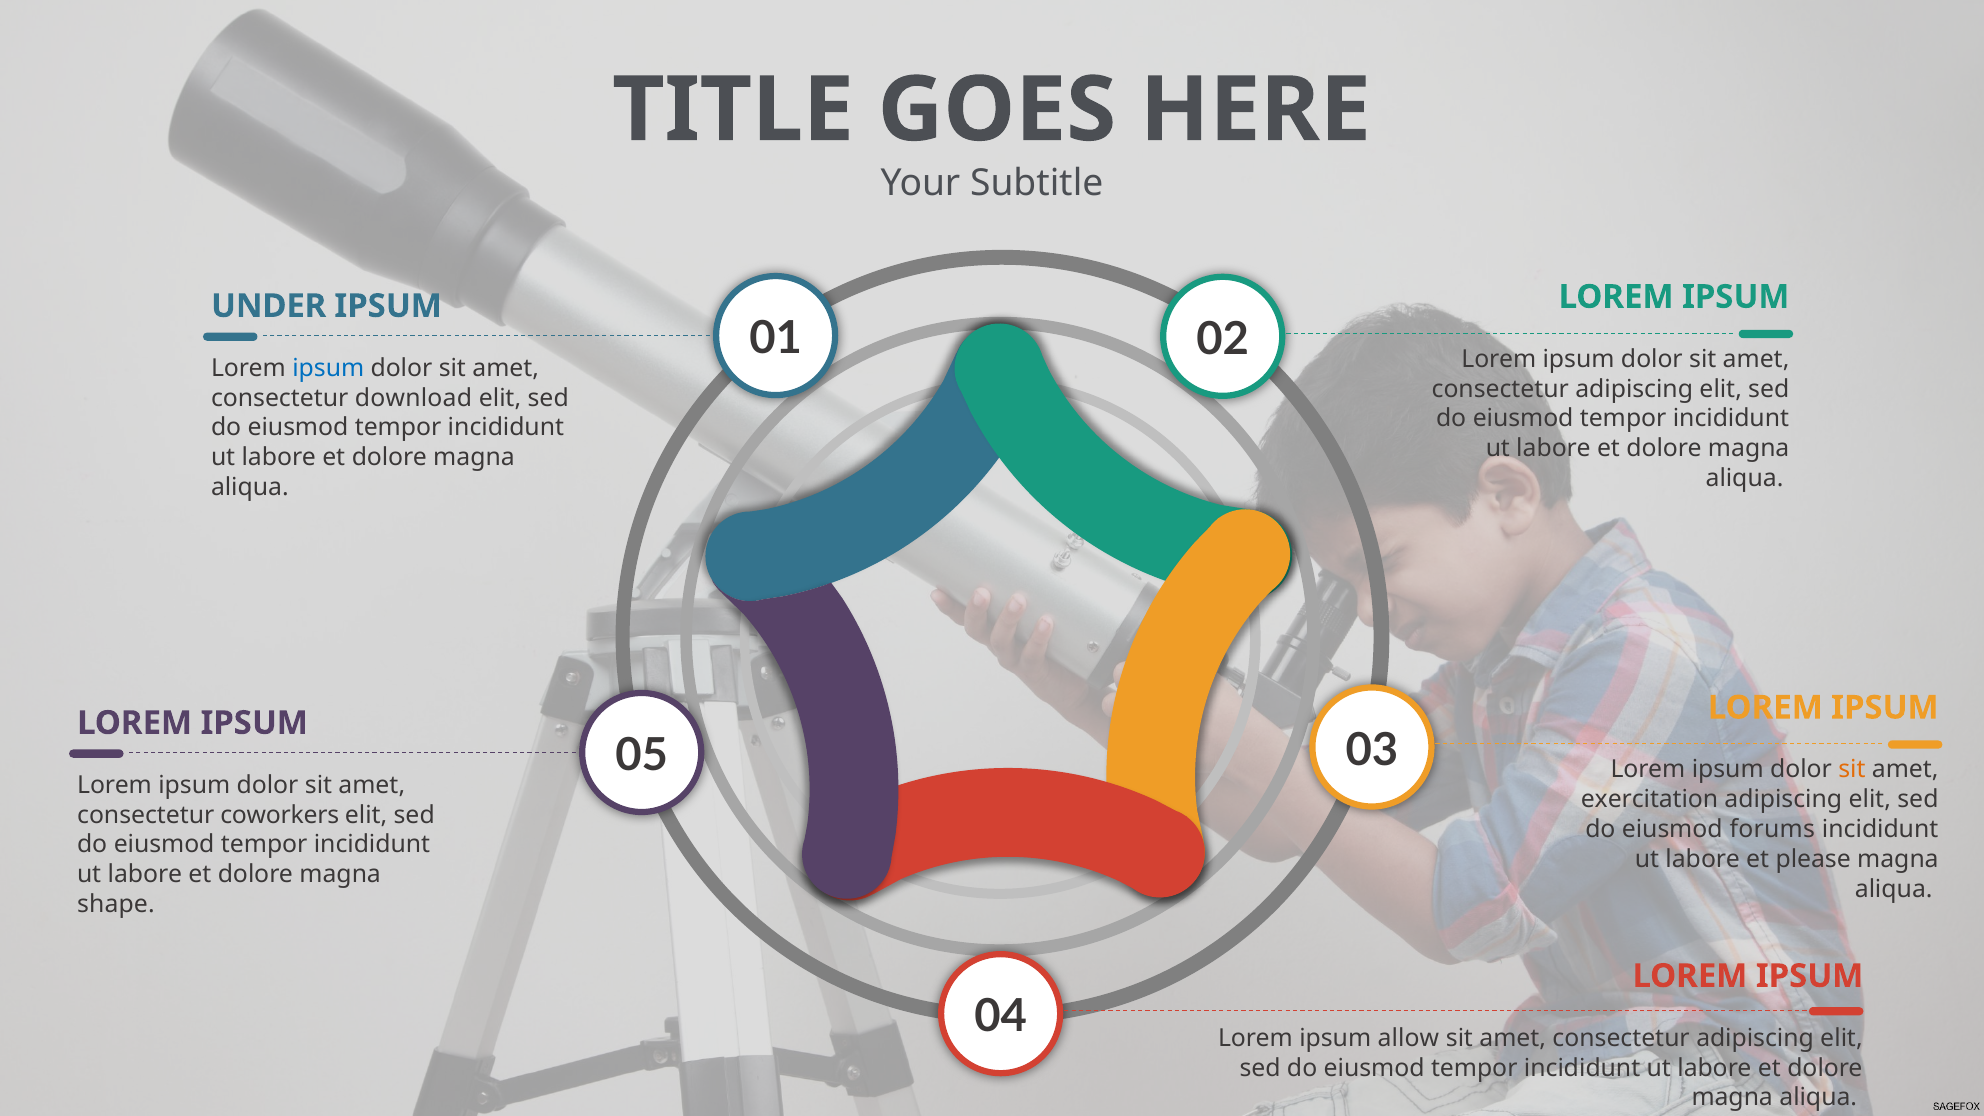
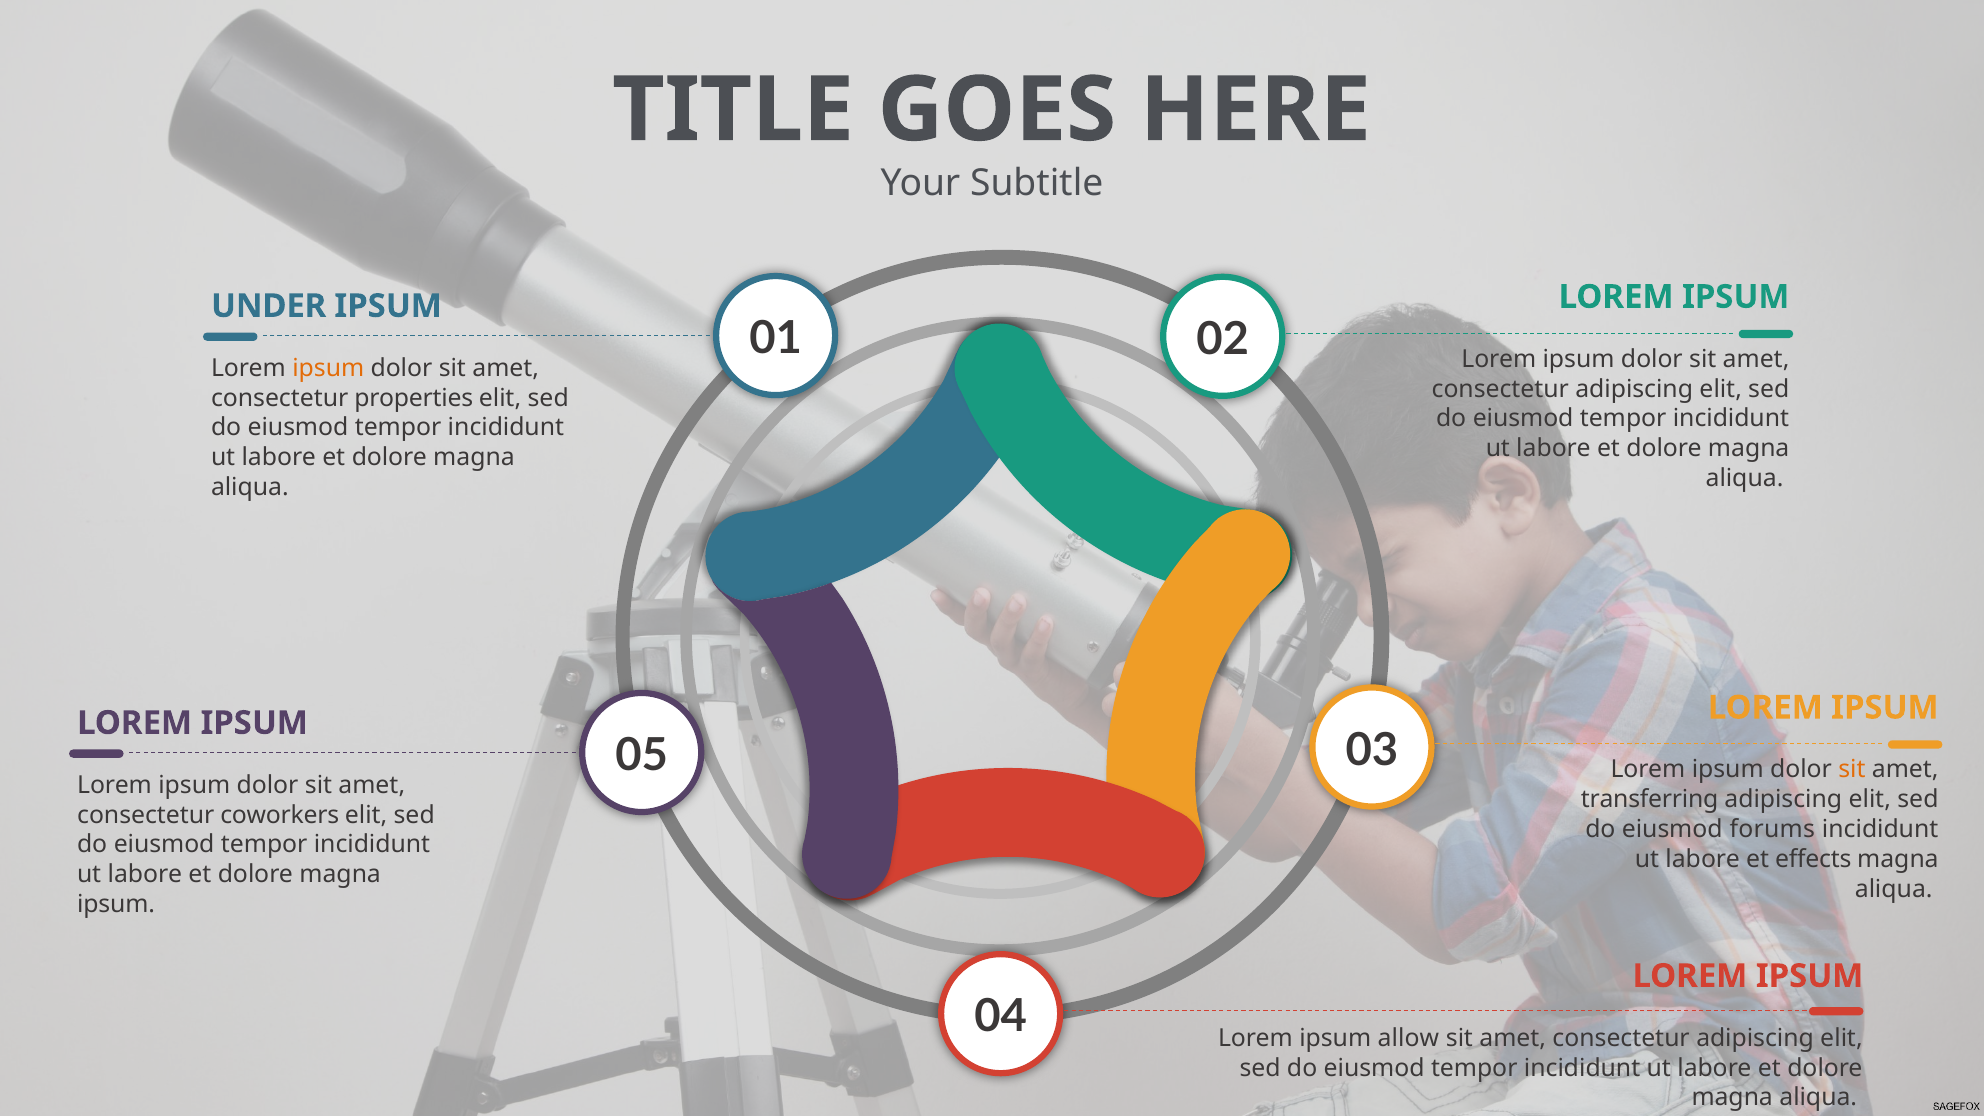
ipsum colour: blue -> orange (328, 368)
download: download -> properties (414, 398)
exercitation: exercitation -> transferring (1650, 800)
please: please -> effects (1813, 859)
shape: shape -> ipsum (116, 904)
